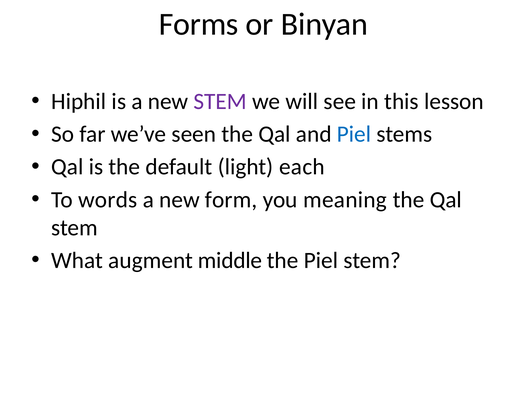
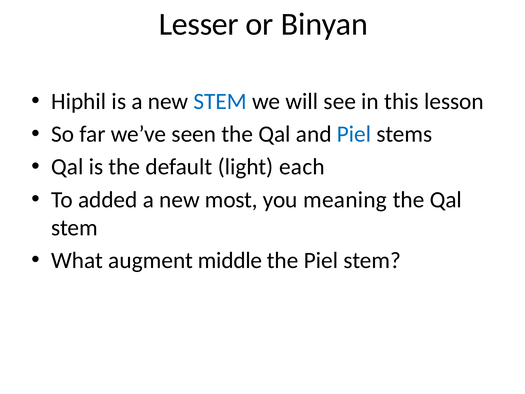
Forms: Forms -> Lesser (199, 24)
STEM colour: purple -> blue (220, 101)
words: words -> added (108, 200)
form: form -> most (231, 200)
